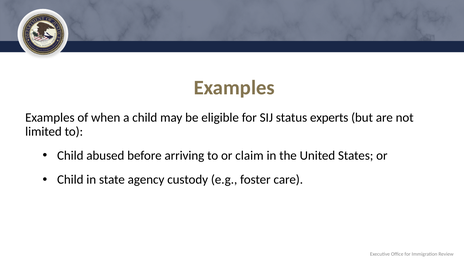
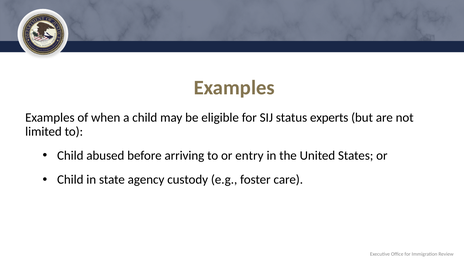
claim: claim -> entry (249, 156)
